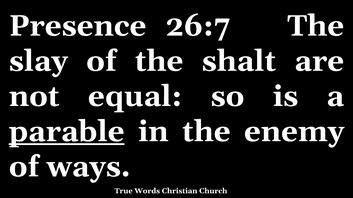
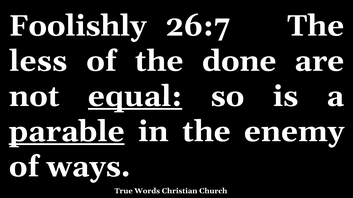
Presence: Presence -> Foolishly (78, 26)
slay: slay -> less (38, 61)
shalt: shalt -> done (239, 61)
equal underline: none -> present (135, 97)
